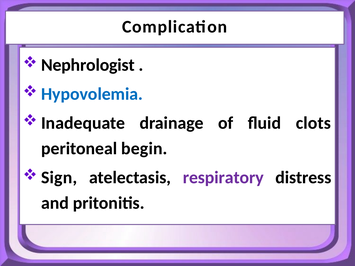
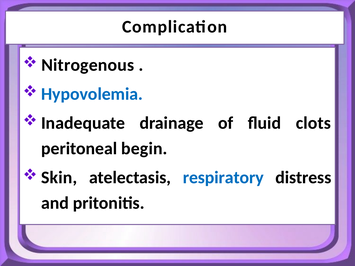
Nephrologist: Nephrologist -> Nitrogenous (88, 65)
Sign: Sign -> Skin (59, 178)
respiratory colour: purple -> blue (223, 178)
